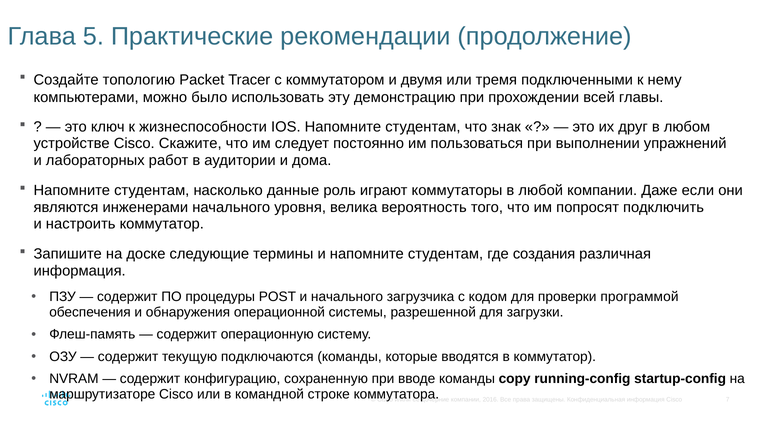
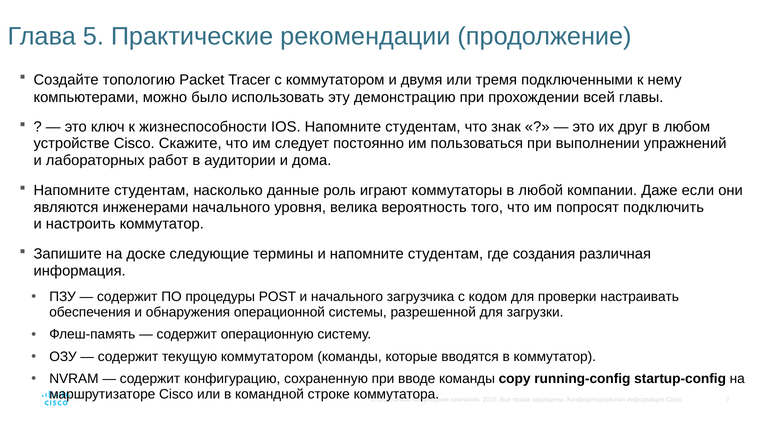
программой: программой -> настраивать (640, 297)
текущую подключаются: подключаются -> коммутатором (267, 357)
